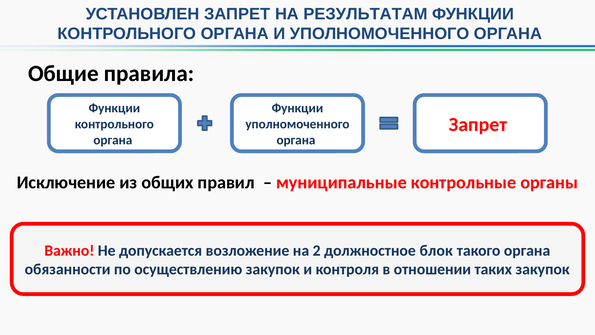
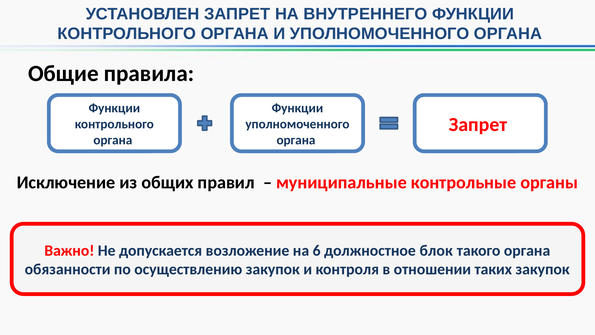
РЕЗУЛЬТАТАМ: РЕЗУЛЬТАТАМ -> ВНУТРЕННЕГО (365, 14)
2: 2 -> 6 (317, 250)
